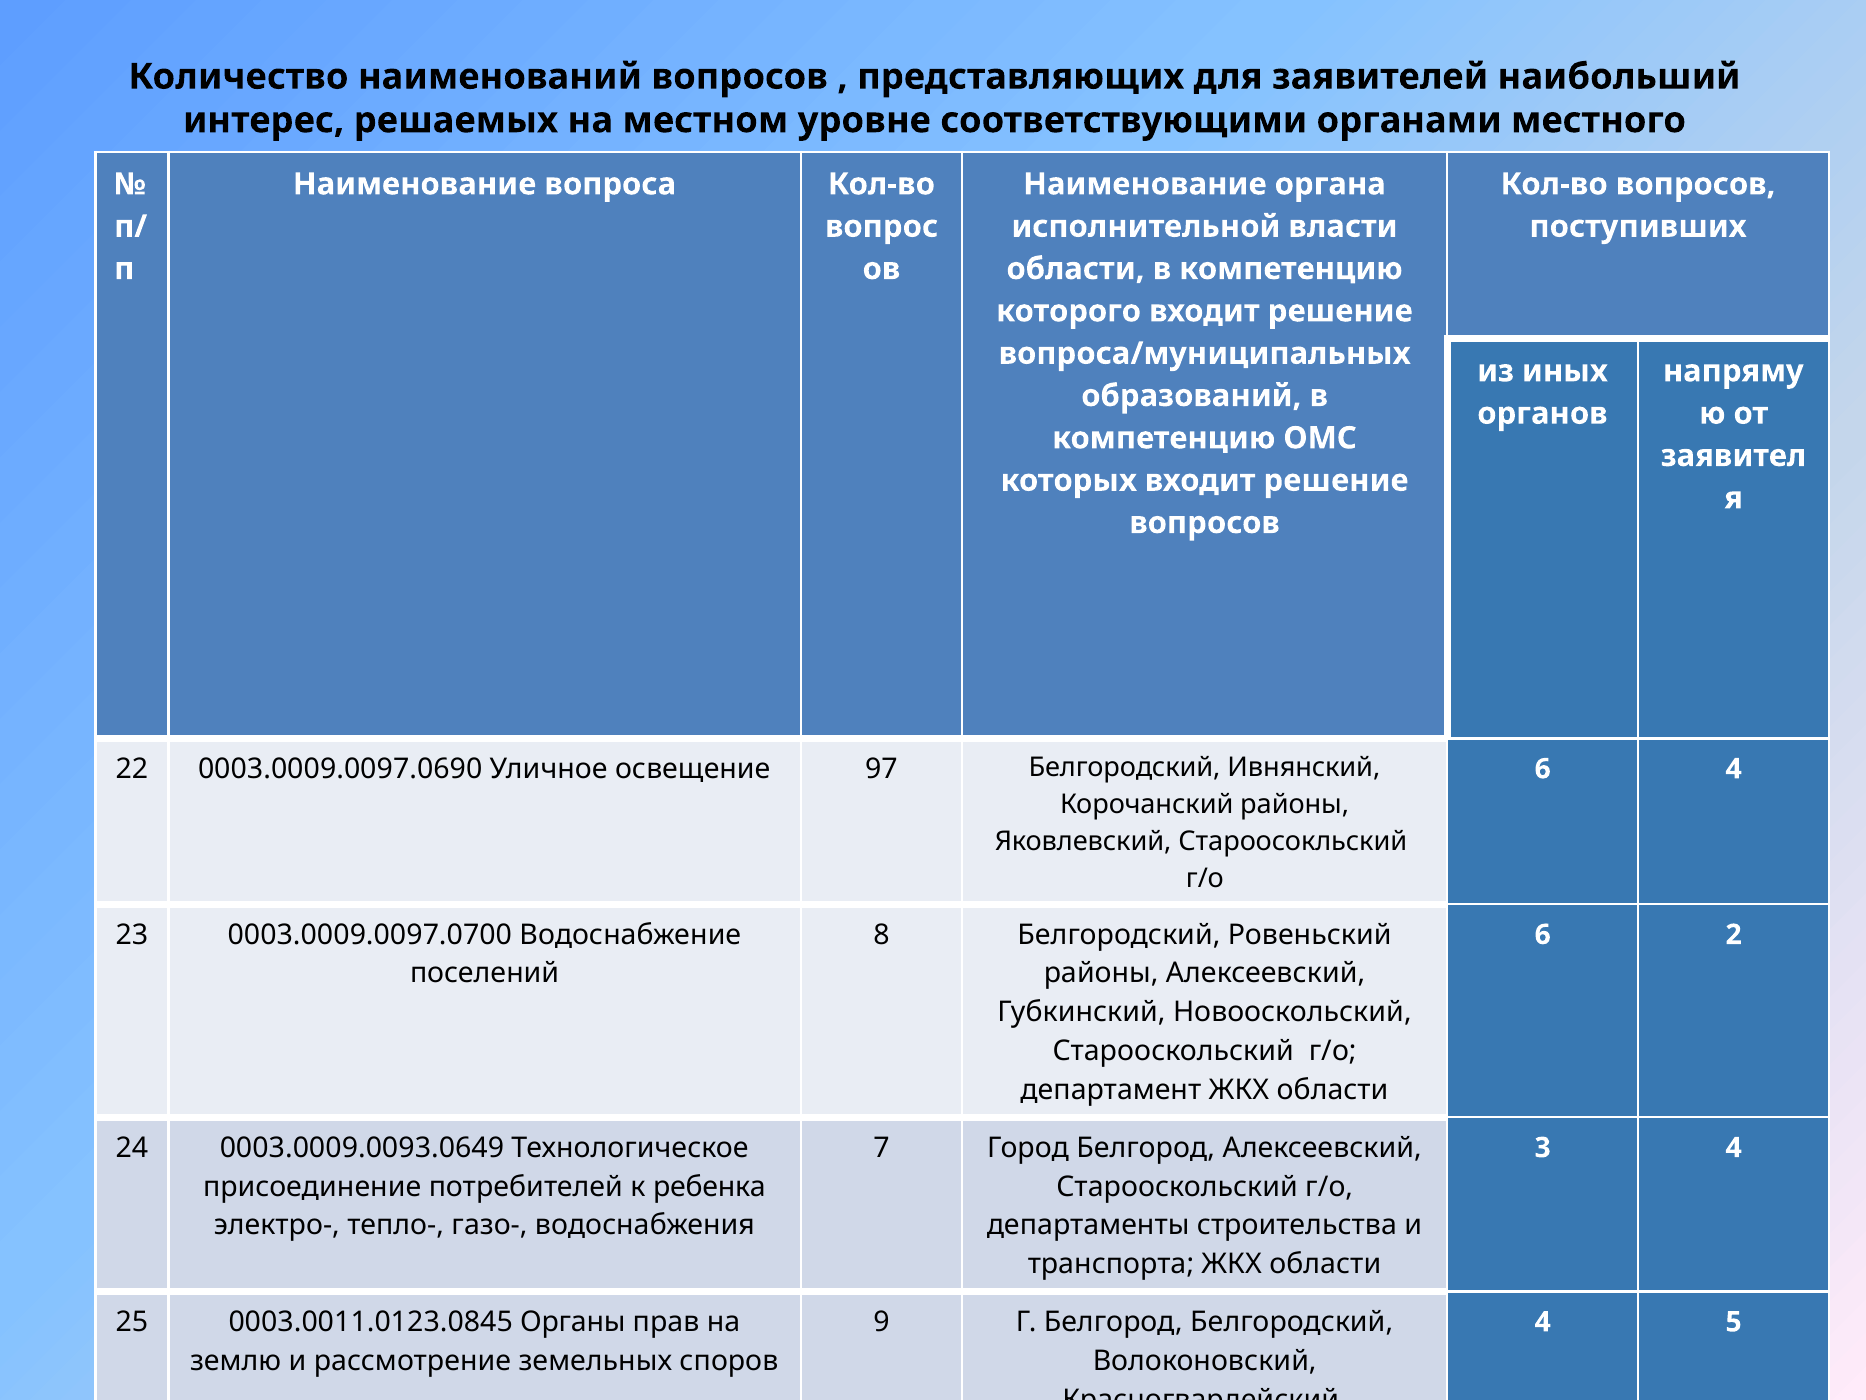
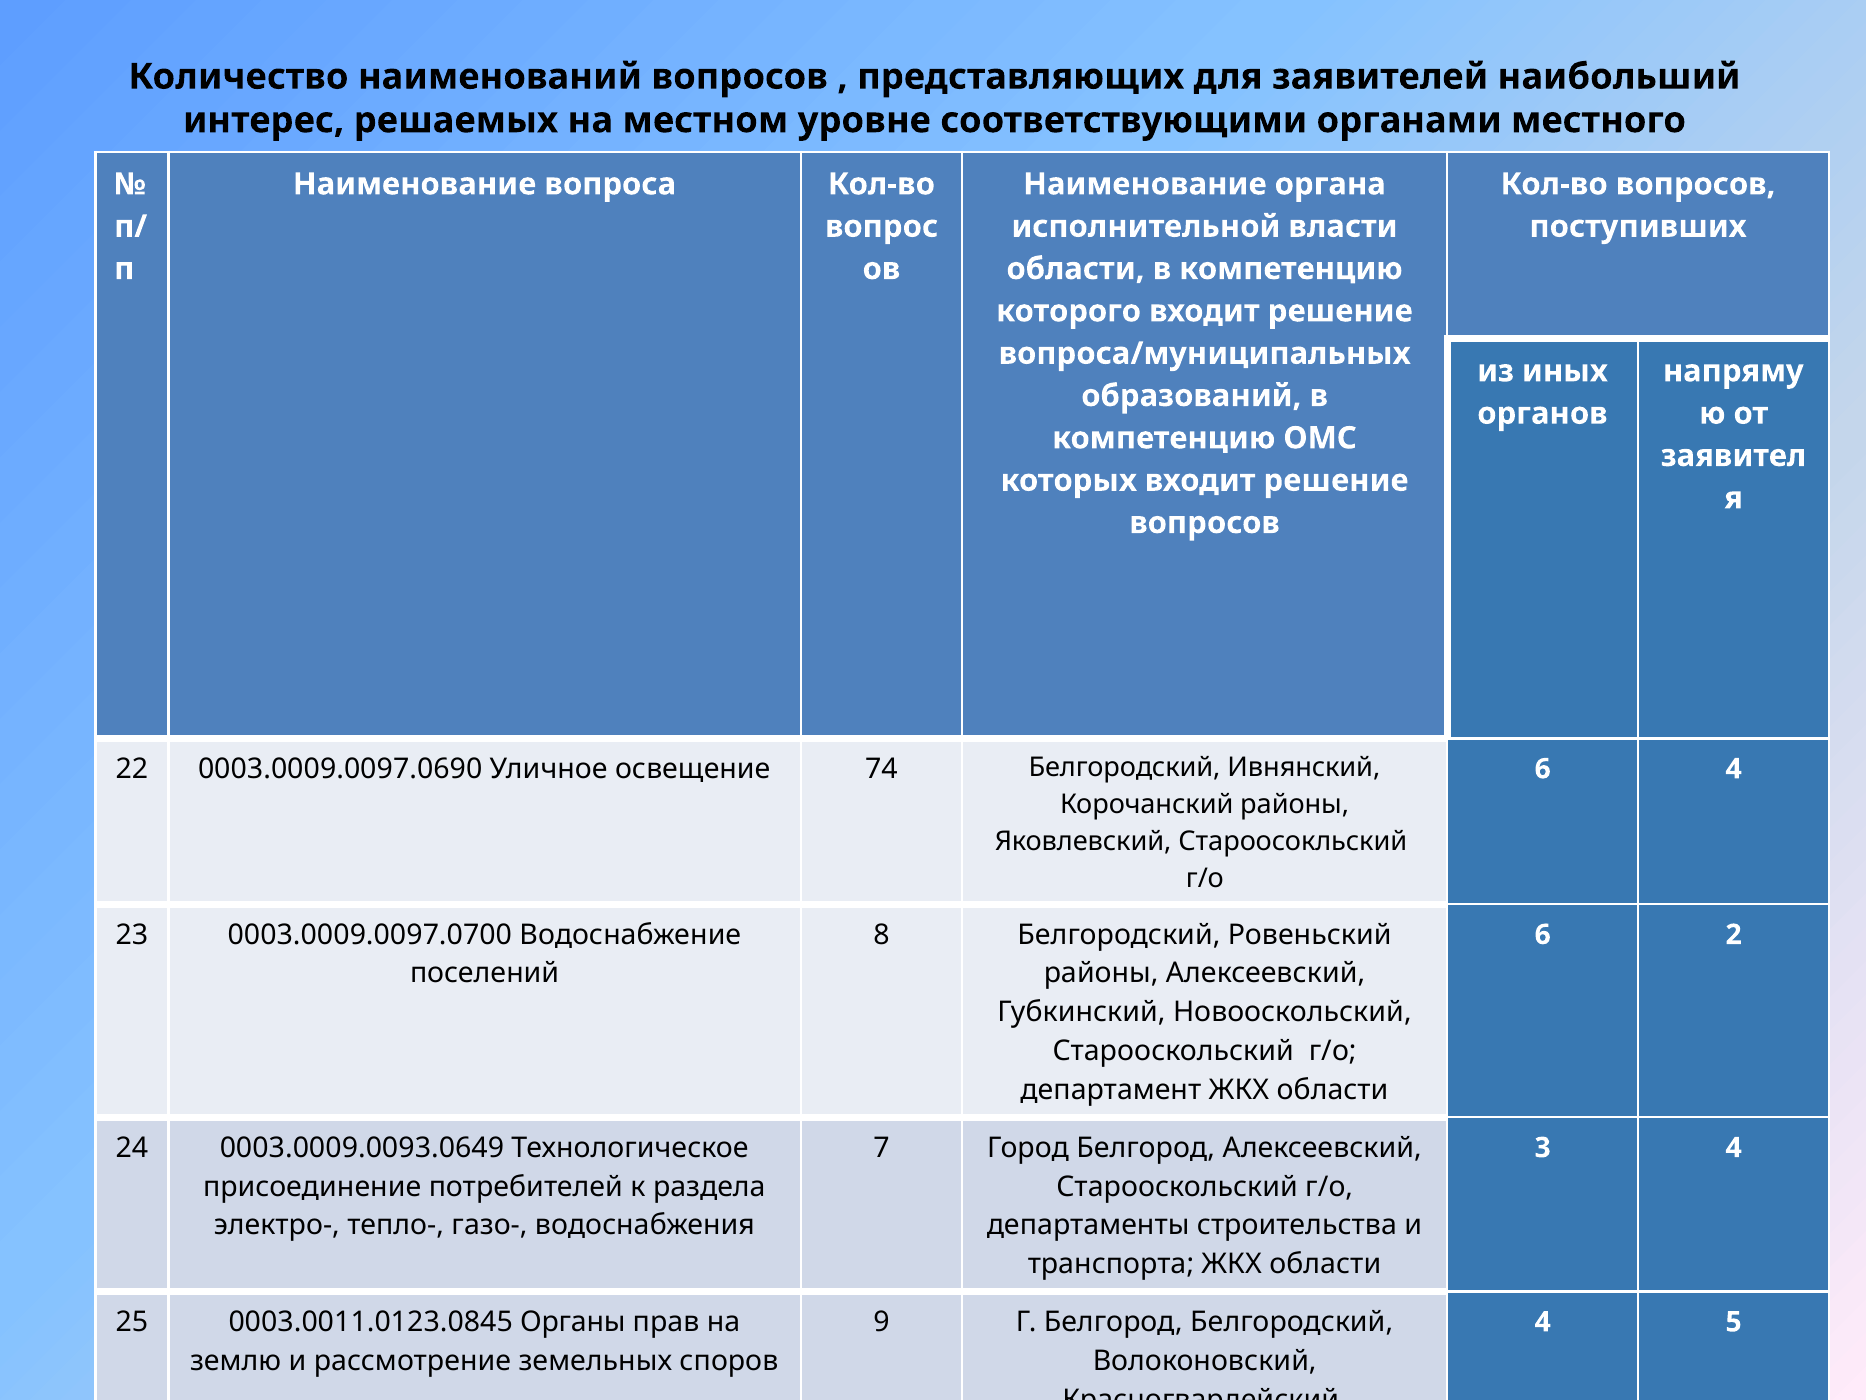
97: 97 -> 74 (881, 769)
ребенка: ребенка -> раздела (709, 1186)
